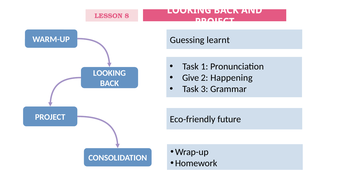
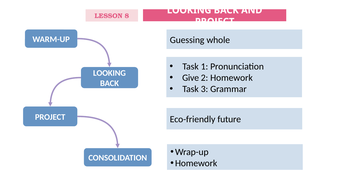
learnt: learnt -> whole (218, 40)
2 Happening: Happening -> Homework (232, 78)
